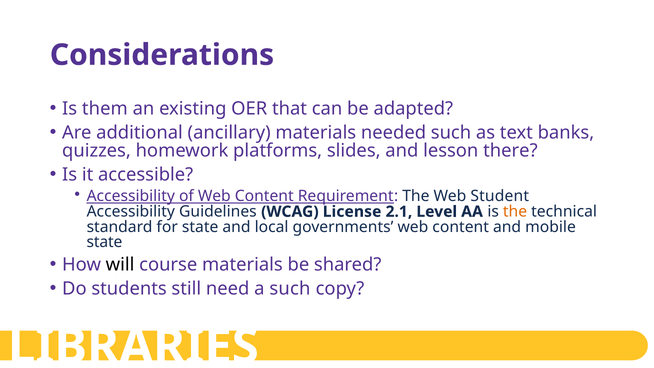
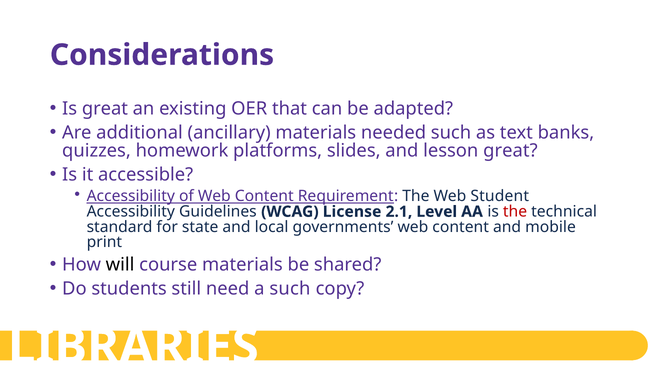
Is them: them -> great (105, 109)
lesson there: there -> great (510, 151)
the colour: orange -> red (515, 212)
state: state -> print (104, 242)
